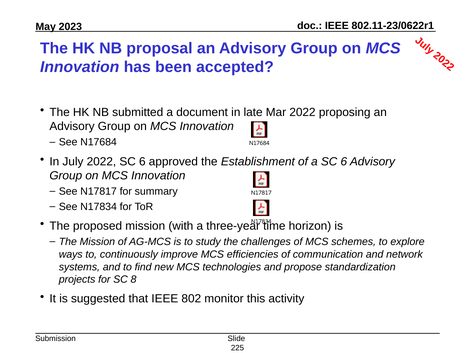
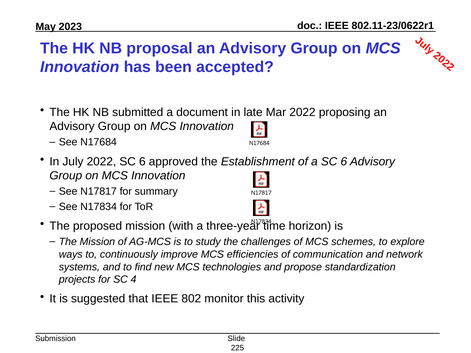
8: 8 -> 4 (134, 280)
